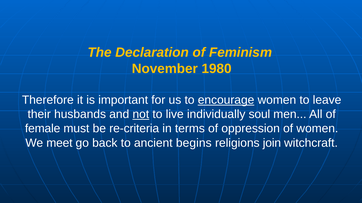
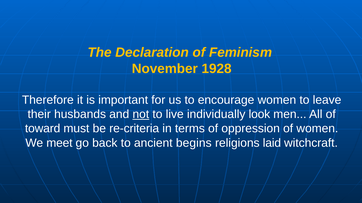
1980: 1980 -> 1928 (217, 69)
encourage underline: present -> none (226, 100)
soul: soul -> look (259, 115)
female: female -> toward (43, 129)
join: join -> laid (272, 143)
